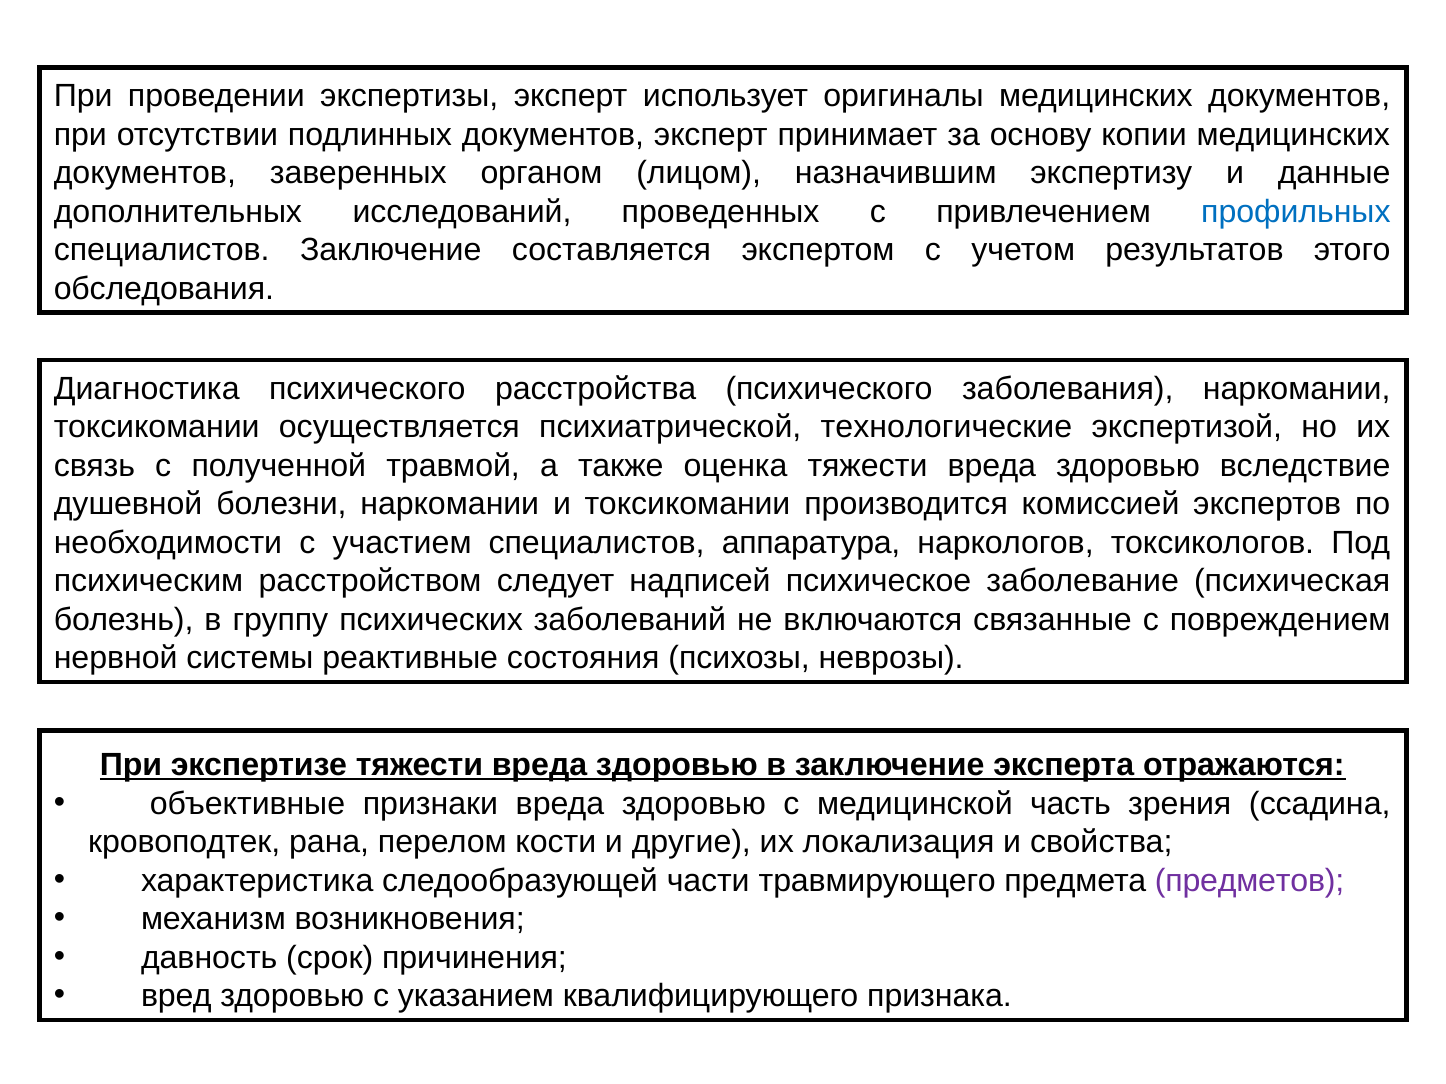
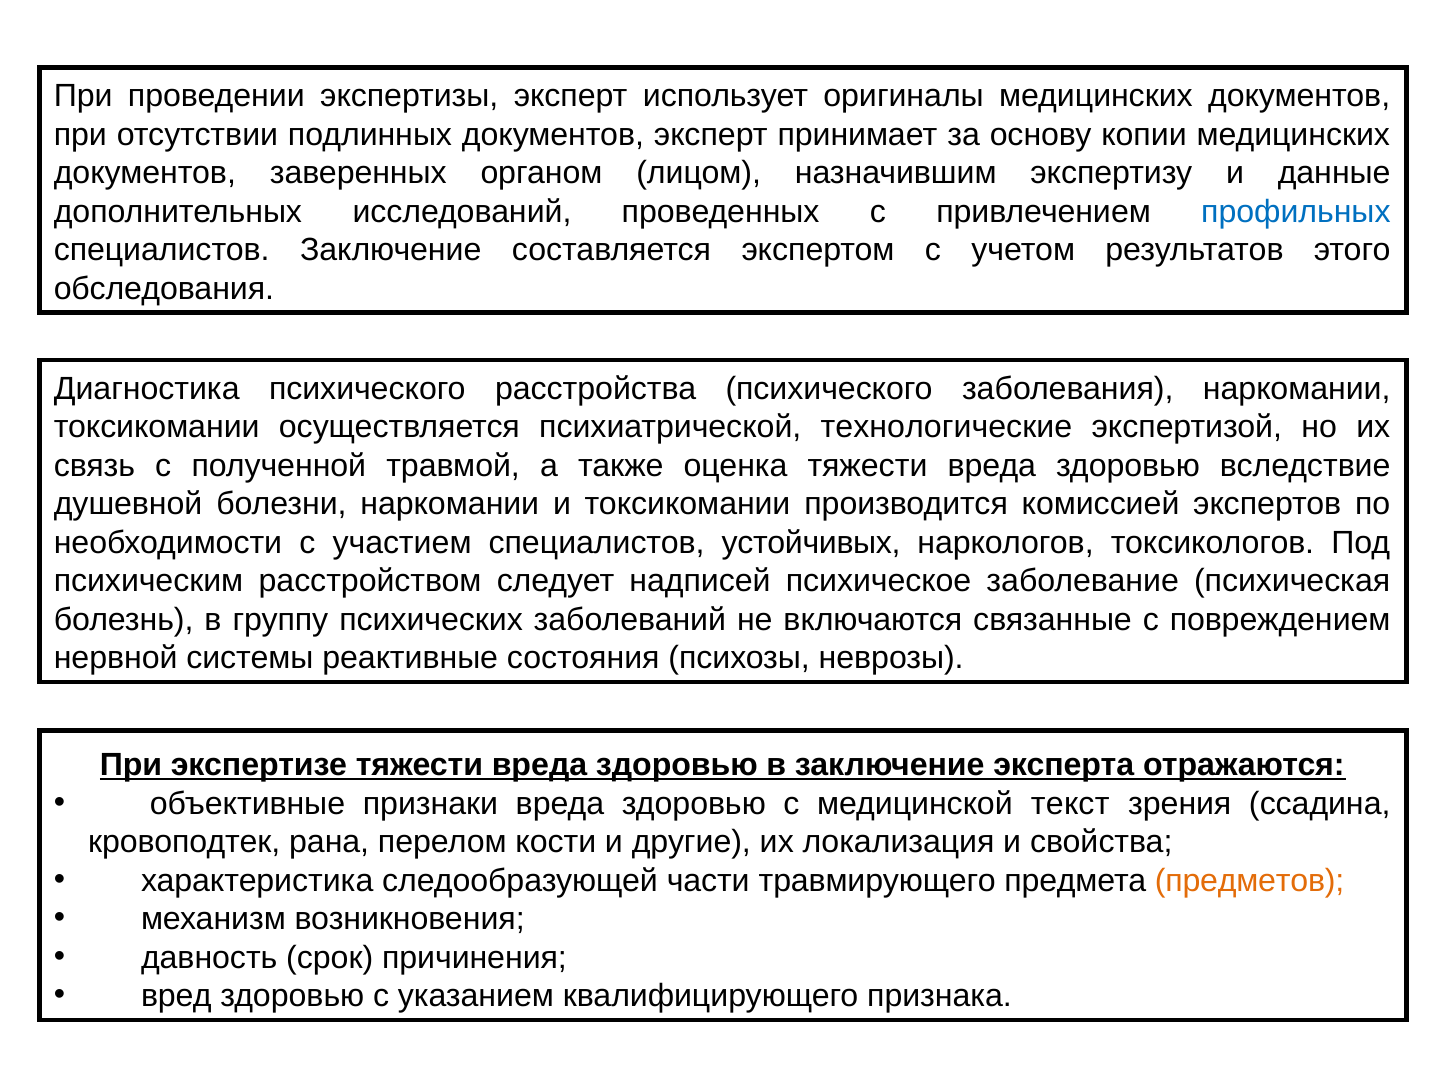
аппаратура: аппаратура -> устойчивых (811, 543)
часть: часть -> текст (1070, 804)
предметов colour: purple -> orange (1250, 881)
